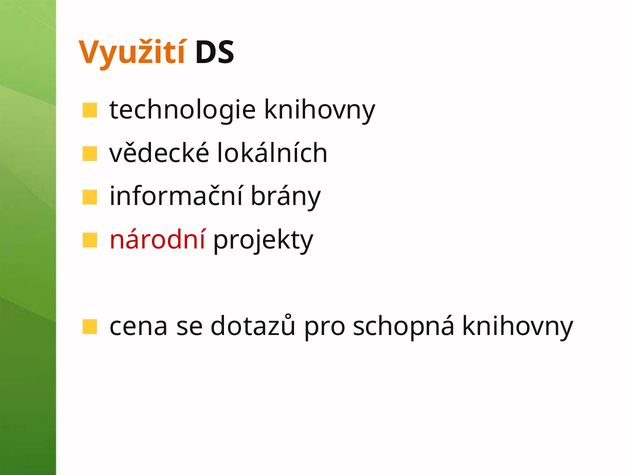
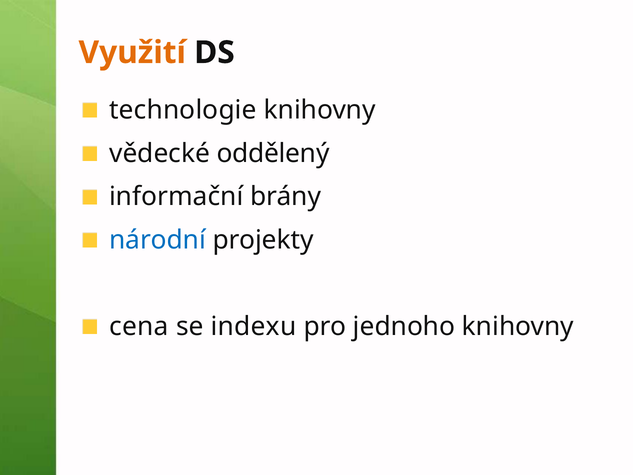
lokálních: lokálních -> oddělený (273, 153)
národní colour: red -> blue (158, 240)
dotazů: dotazů -> indexu (253, 326)
schopná: schopná -> jednoho (404, 326)
